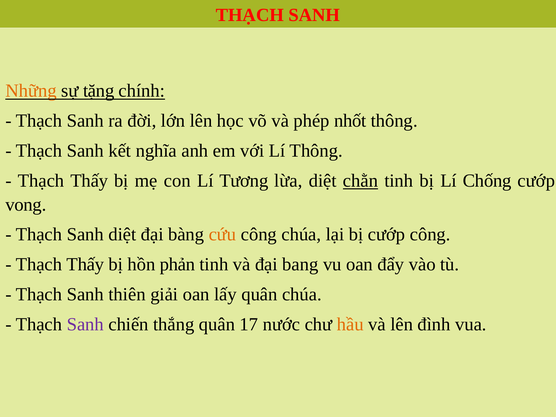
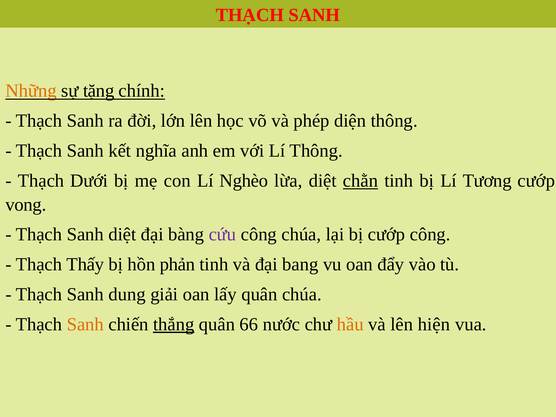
nhốt: nhốt -> diện (350, 121)
Thấy: Thấy -> Dưới (89, 181)
Tương: Tương -> Nghèo (244, 181)
Chống: Chống -> Tương (487, 181)
cứu colour: orange -> purple (222, 235)
thiên: thiên -> dung (127, 294)
Sanh colour: purple -> orange (85, 324)
thắng underline: none -> present (174, 324)
17: 17 -> 66 (249, 324)
đình: đình -> hiện (434, 324)
